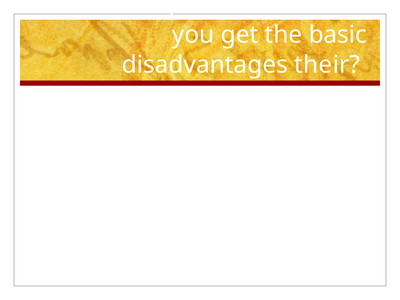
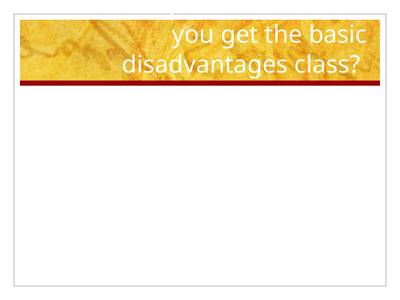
their: their -> class (327, 65)
